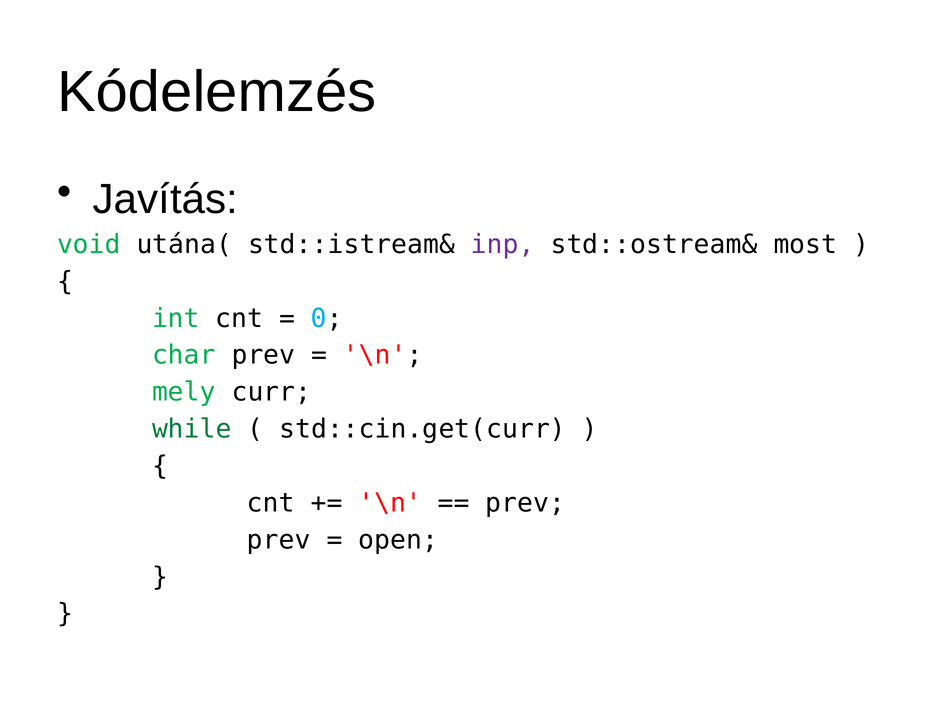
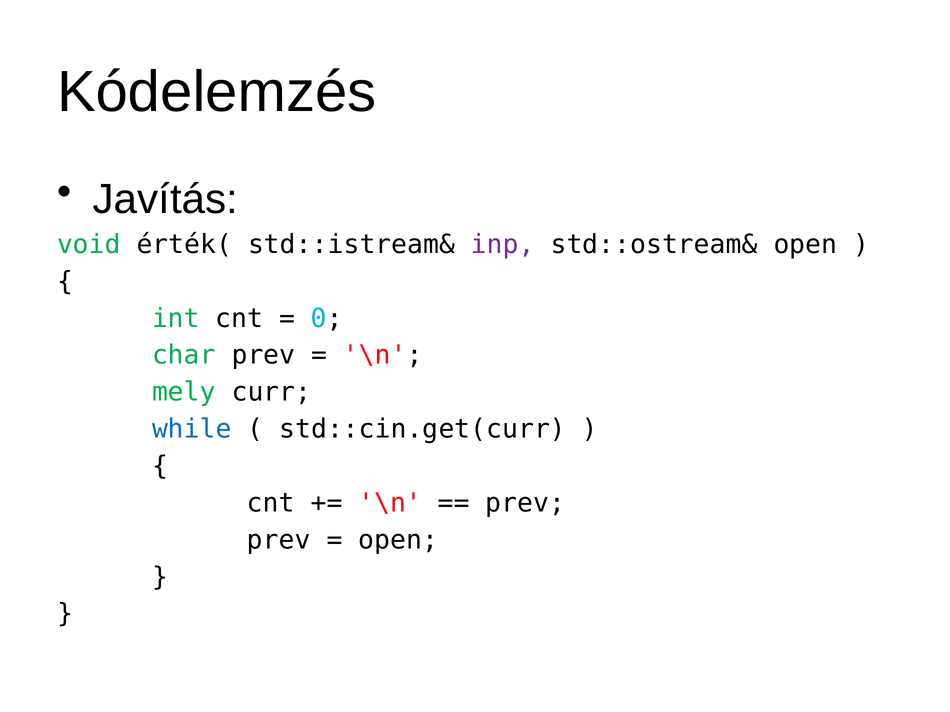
utána(: utána( -> érték( (184, 245)
std::ostream& most: most -> open (805, 245)
while colour: green -> blue (192, 429)
